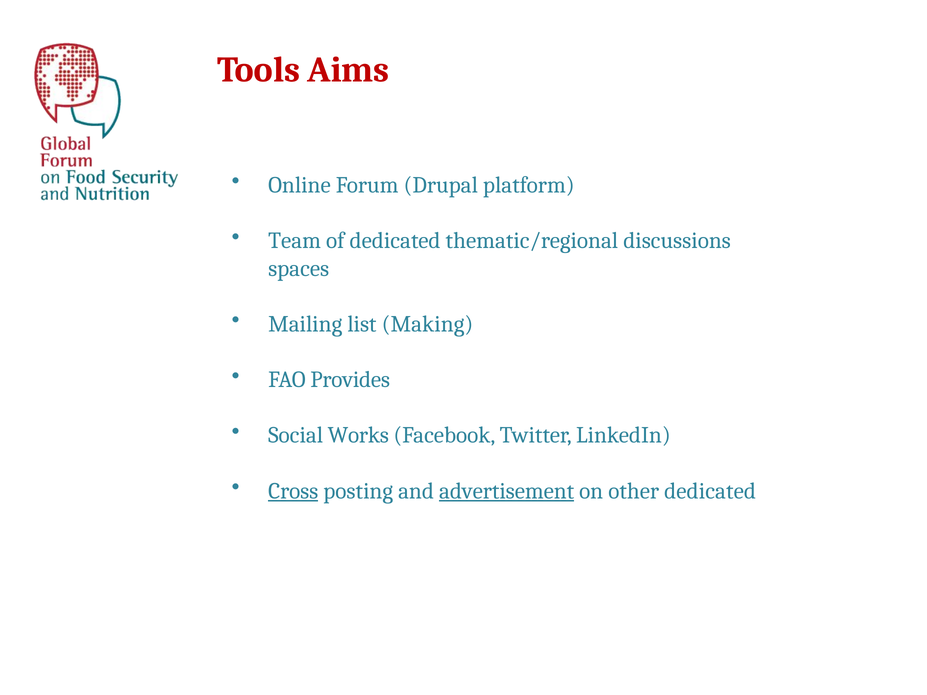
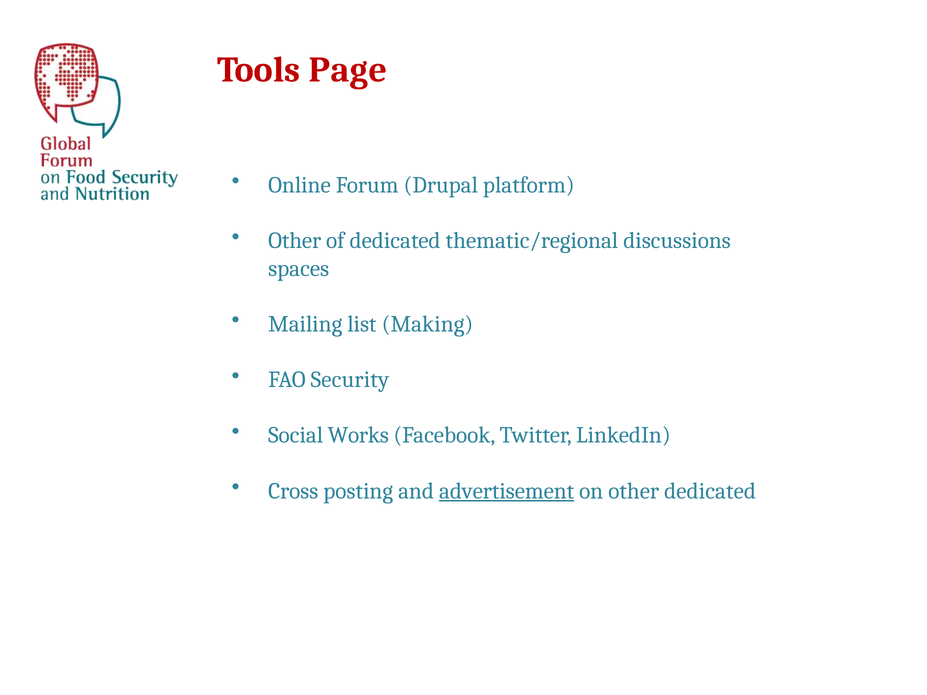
Aims: Aims -> Page (348, 70)
Team: Team -> Other (295, 241)
Provides: Provides -> Security (350, 380)
Cross underline: present -> none (293, 491)
